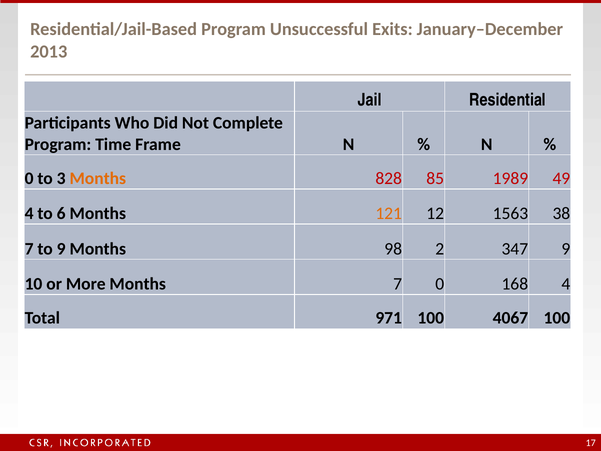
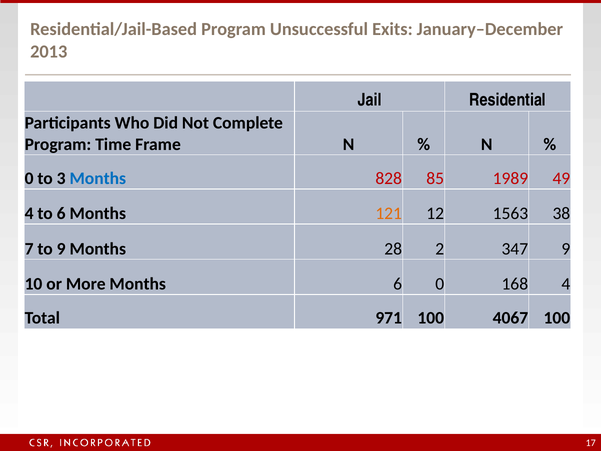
Months colour: orange -> blue (98, 178)
98: 98 -> 28 (393, 249)
Months 7: 7 -> 6 (398, 284)
